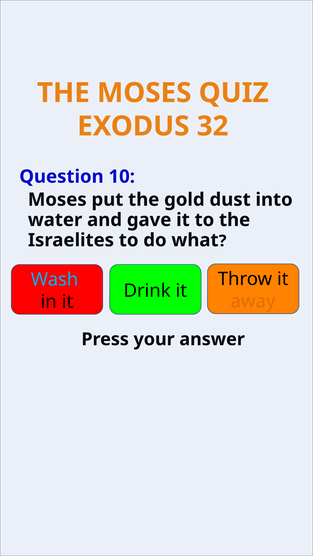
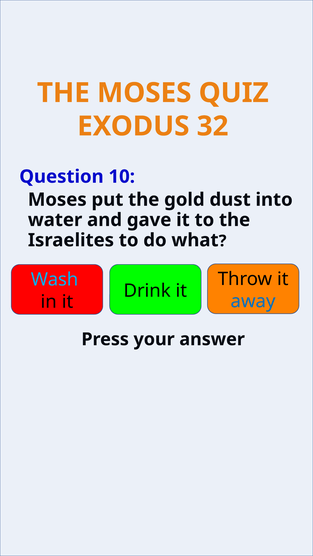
away colour: orange -> blue (253, 301)
